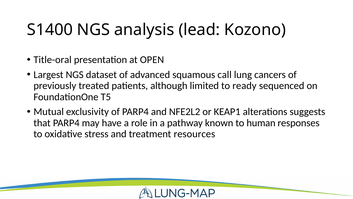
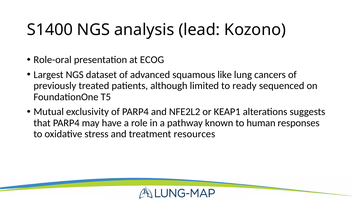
Title-oral: Title-oral -> Role-oral (53, 60)
OPEN: OPEN -> ECOG (152, 60)
call: call -> like (225, 74)
